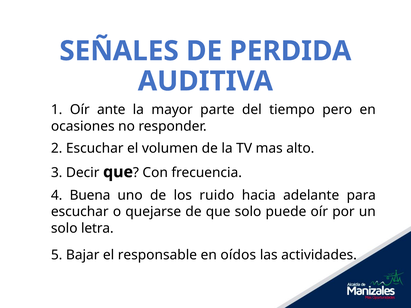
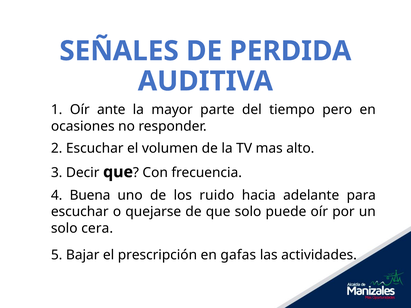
letra: letra -> cera (97, 228)
responsable: responsable -> prescripción (157, 255)
oídos: oídos -> gafas (238, 255)
